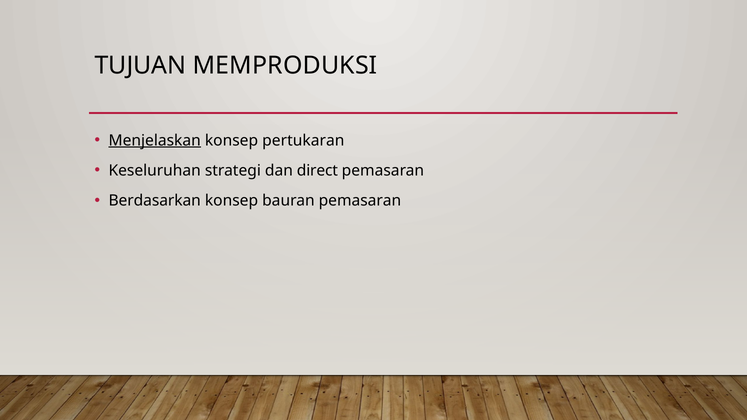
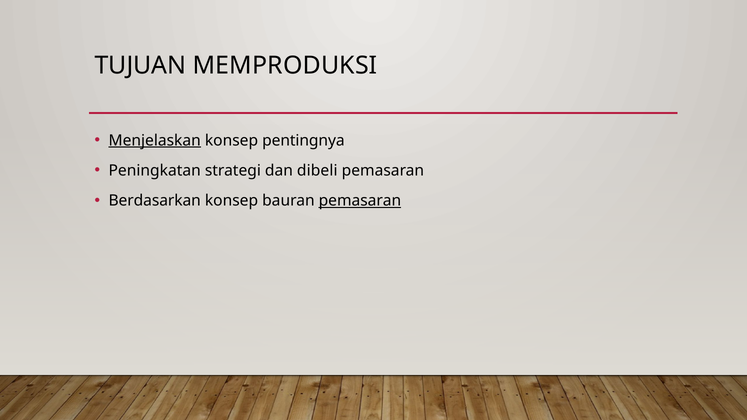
pertukaran: pertukaran -> pentingnya (303, 140)
Keseluruhan: Keseluruhan -> Peningkatan (155, 171)
direct: direct -> dibeli (317, 171)
pemasaran underline: none -> present (360, 201)
